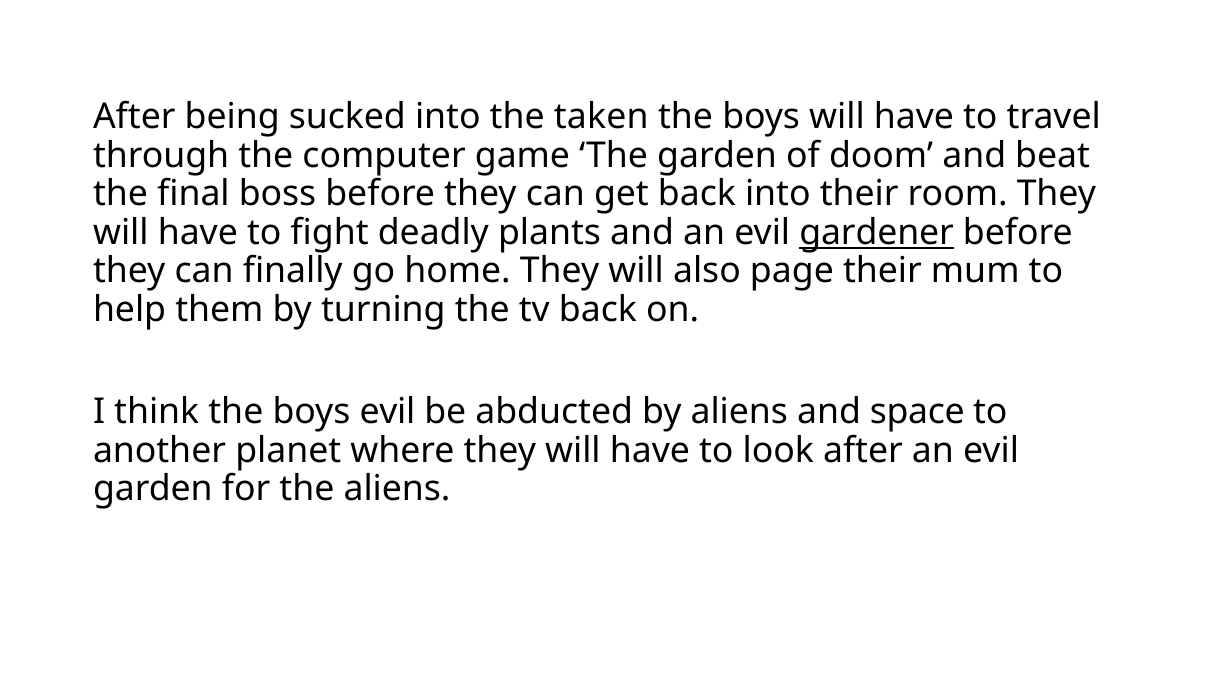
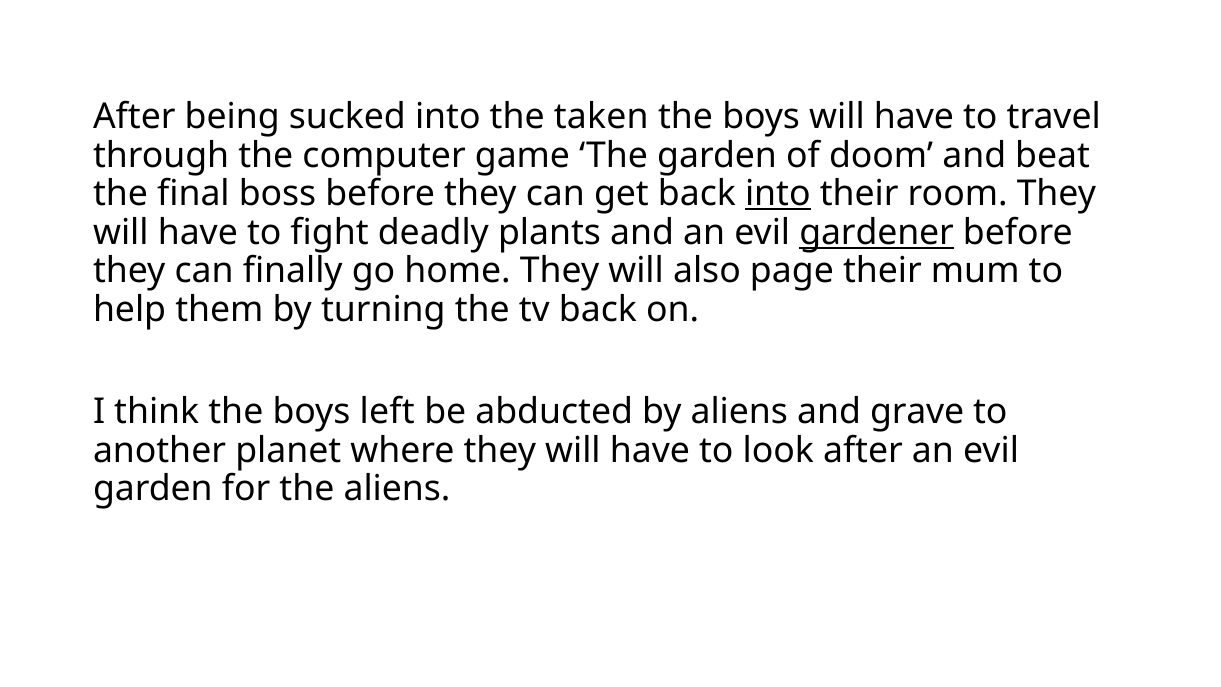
into underline: none -> present (778, 194)
boys evil: evil -> left (387, 412)
space: space -> grave (917, 412)
